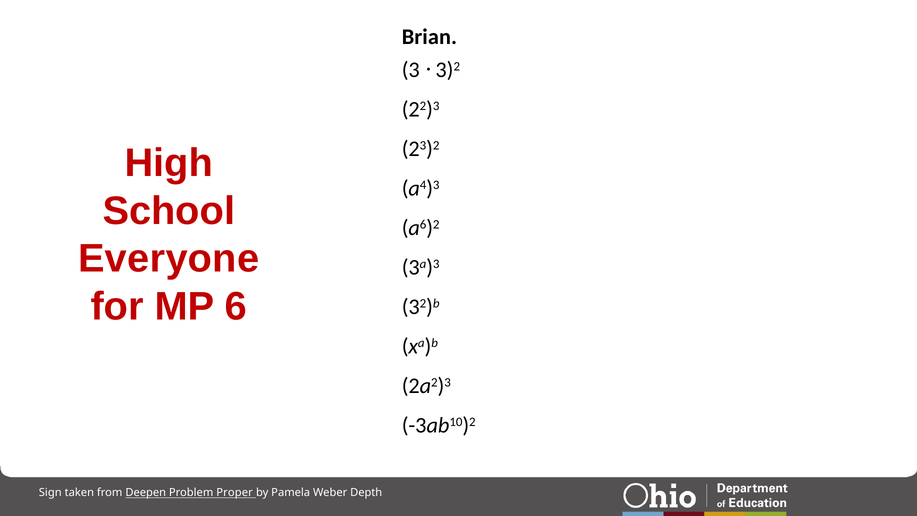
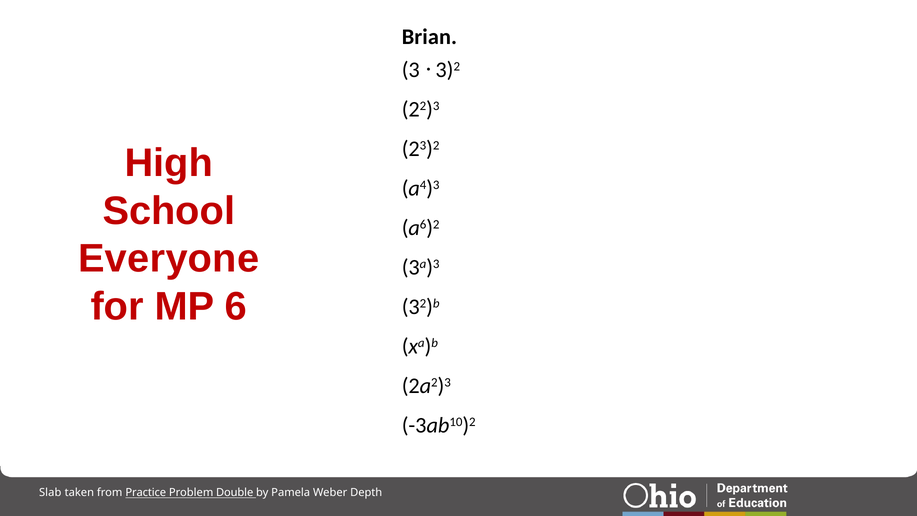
Sign: Sign -> Slab (50, 492)
Deepen: Deepen -> Practice (146, 492)
Proper: Proper -> Double (235, 492)
